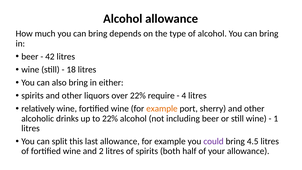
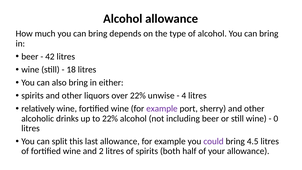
require: require -> unwise (161, 96)
example colour: orange -> purple (162, 109)
1: 1 -> 0 (276, 118)
